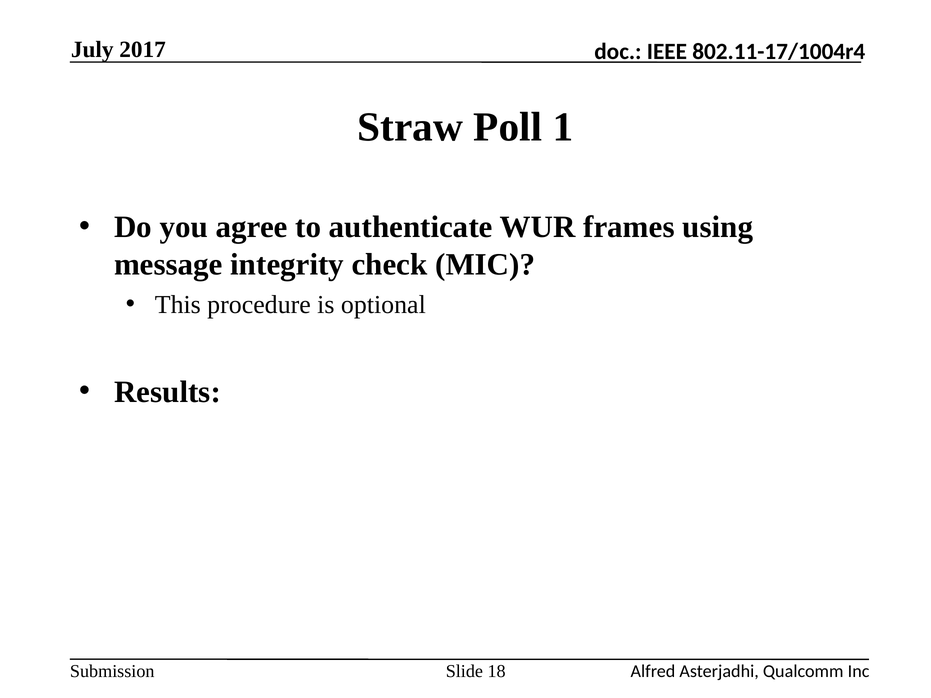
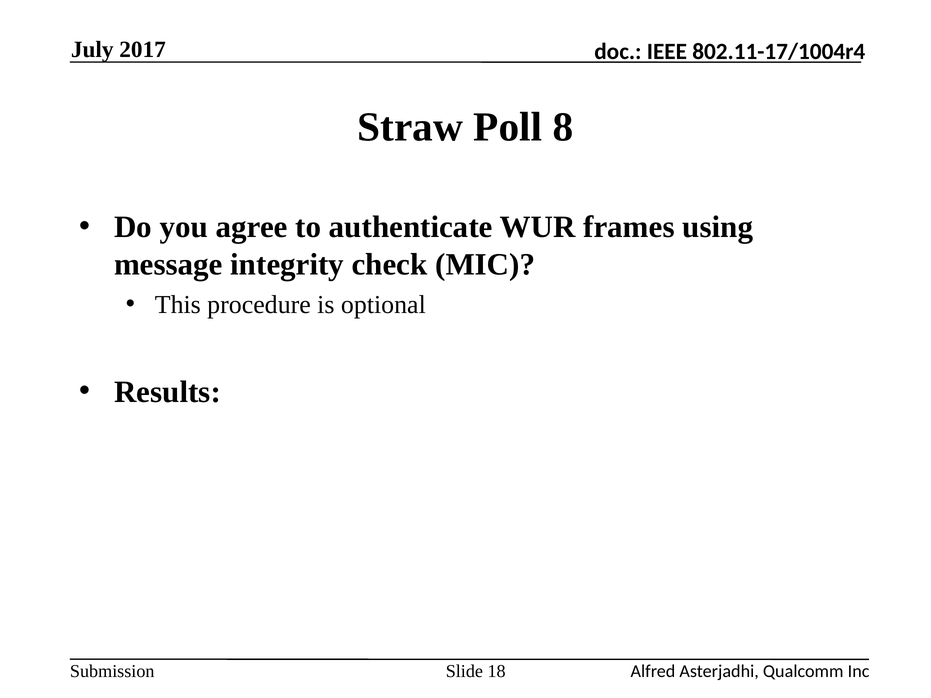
1: 1 -> 8 (563, 127)
